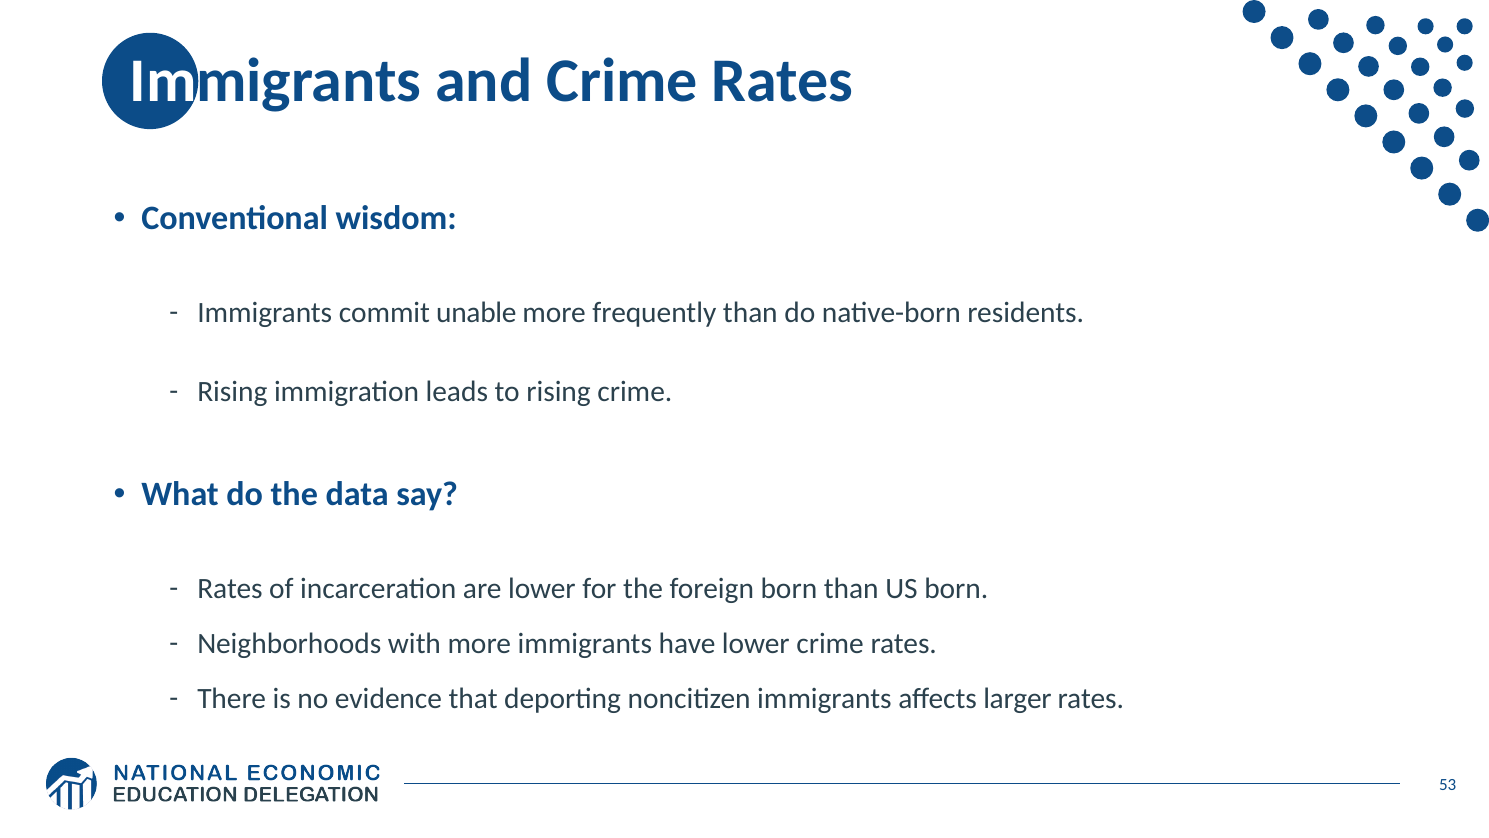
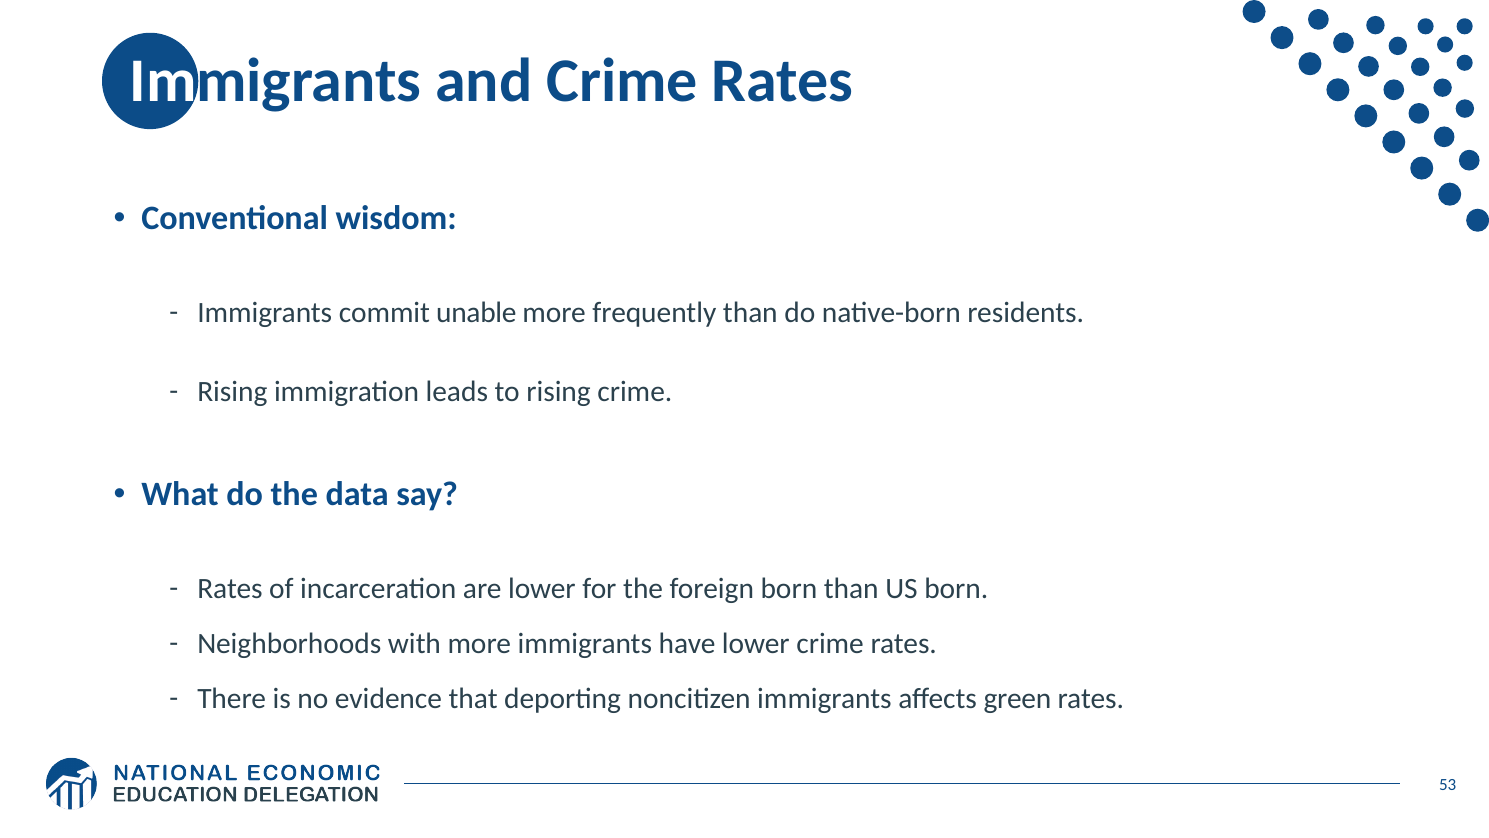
larger: larger -> green (1017, 699)
